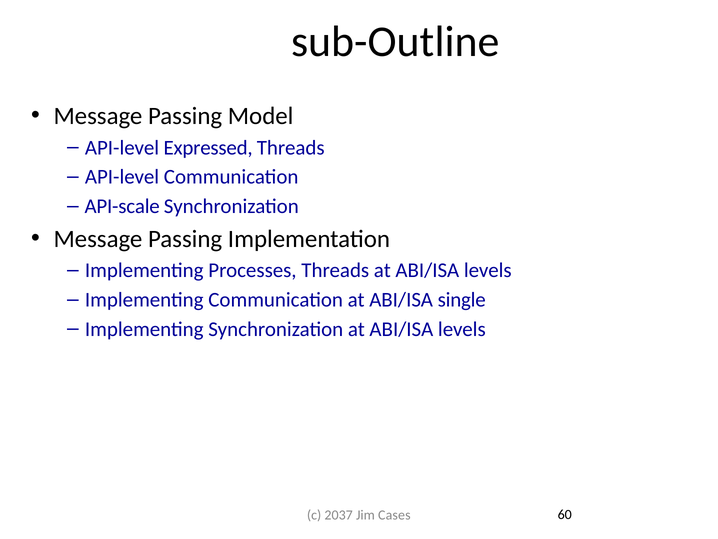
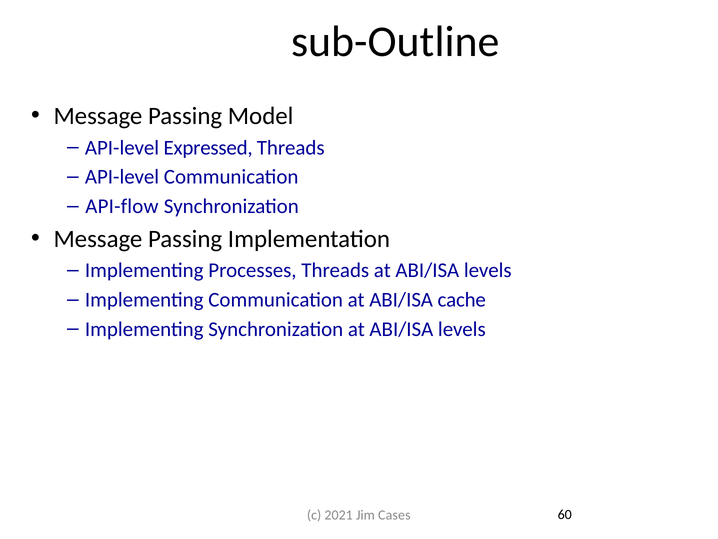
API-scale: API-scale -> API-flow (122, 206)
single: single -> cache (462, 300)
2037: 2037 -> 2021 (339, 514)
